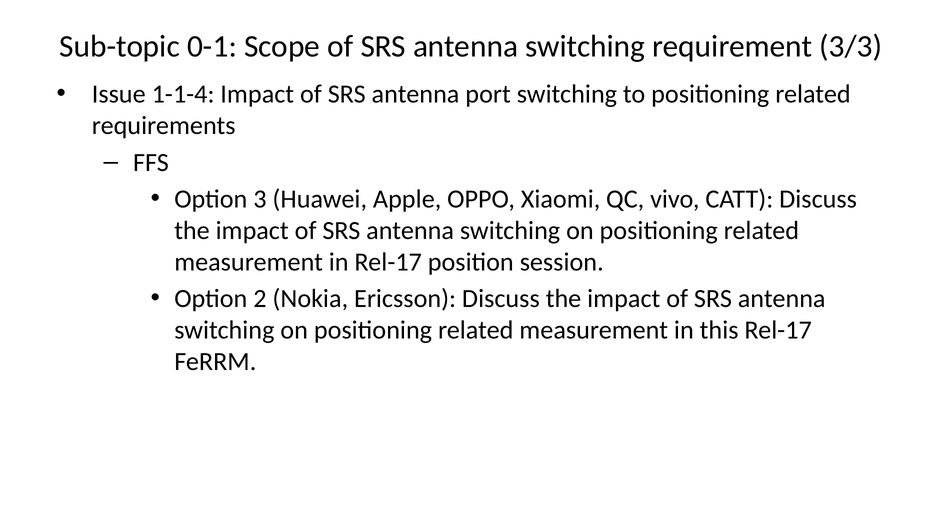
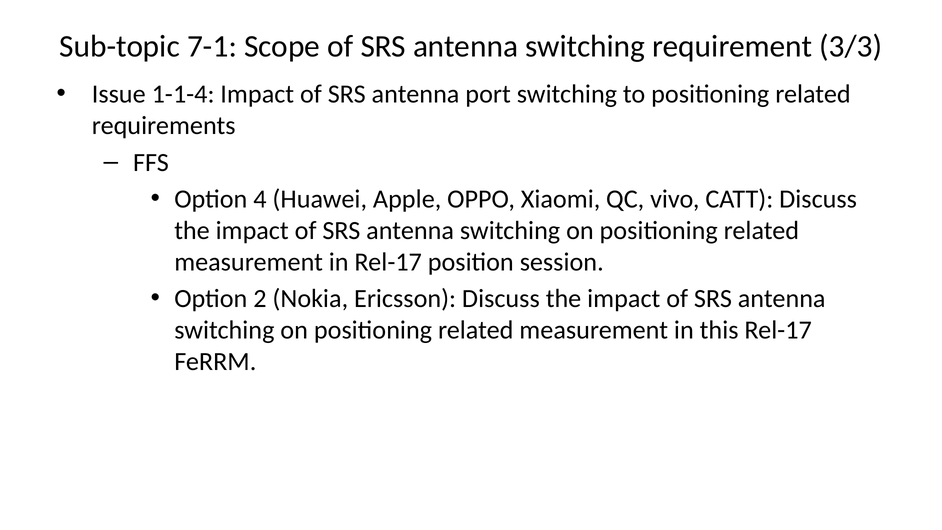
0-1: 0-1 -> 7-1 (212, 47)
3: 3 -> 4 (260, 199)
